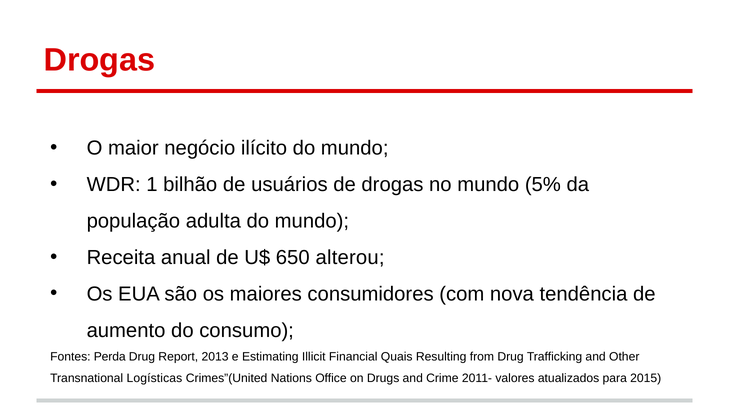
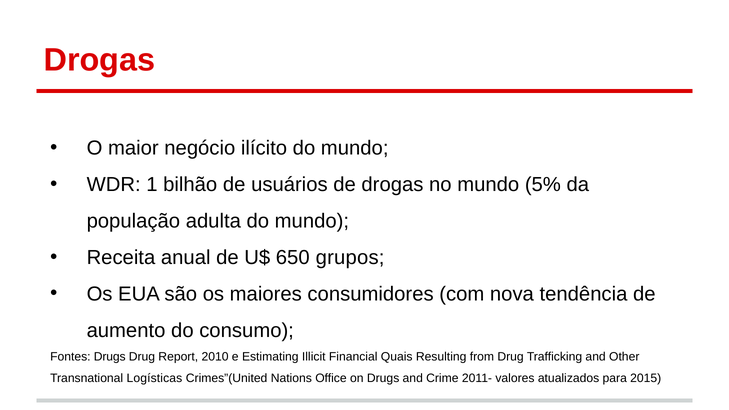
alterou: alterou -> grupos (350, 258)
Fontes Perda: Perda -> Drugs (110, 357)
2013: 2013 -> 2010 (215, 357)
